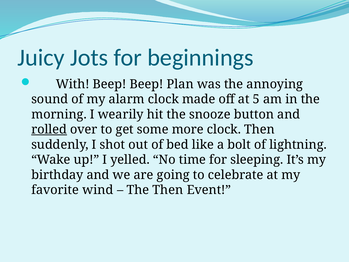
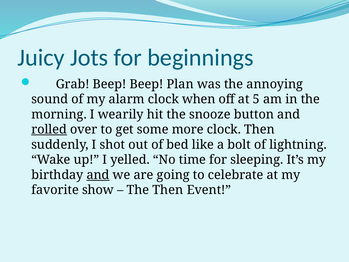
With: With -> Grab (73, 84)
made: made -> when (199, 99)
and underline: none -> present (98, 175)
wind: wind -> show (98, 190)
